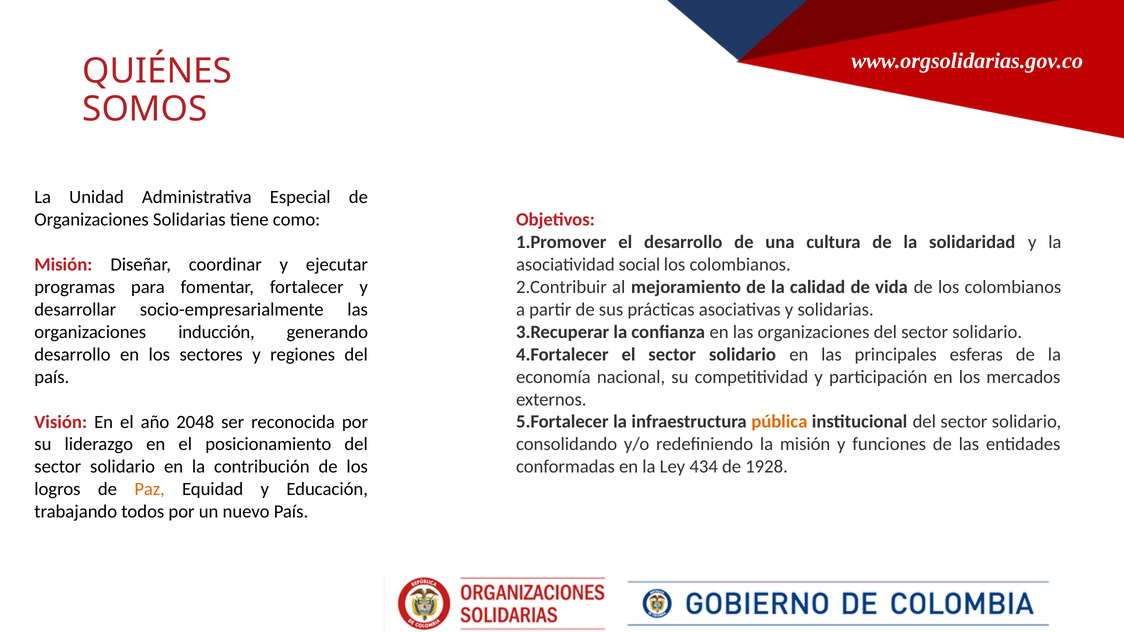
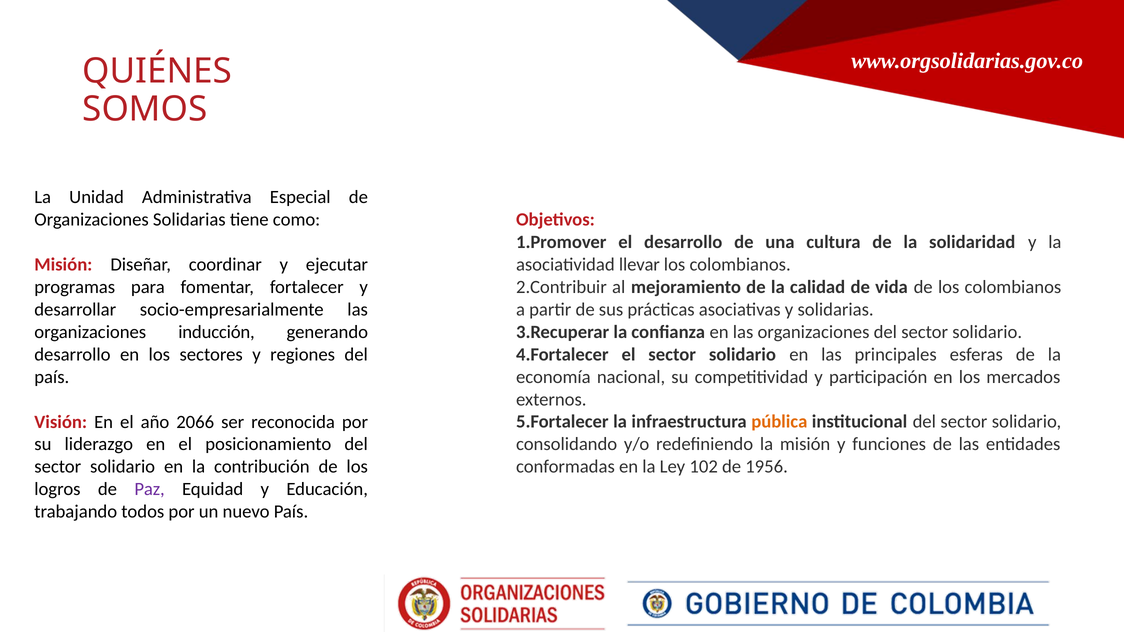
social: social -> llevar (639, 265)
2048: 2048 -> 2066 (195, 422)
434: 434 -> 102 (704, 467)
1928: 1928 -> 1956 (767, 467)
Paz colour: orange -> purple (150, 489)
